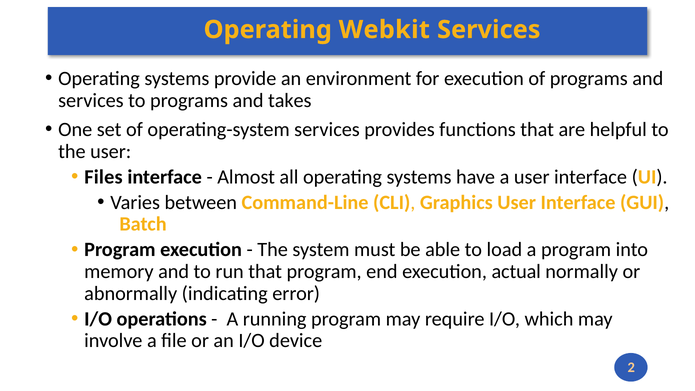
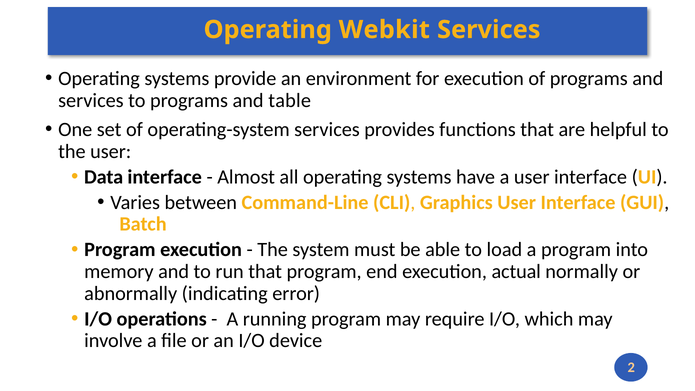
takes: takes -> table (290, 100)
Files: Files -> Data (104, 177)
